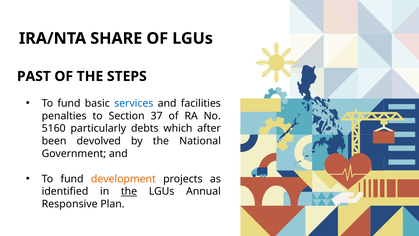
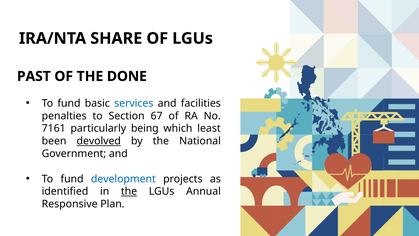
STEPS: STEPS -> DONE (127, 76)
37: 37 -> 67 (157, 116)
5160: 5160 -> 7161 (54, 128)
debts: debts -> being (145, 128)
after: after -> least (209, 128)
devolved underline: none -> present (99, 141)
development colour: orange -> blue (123, 179)
